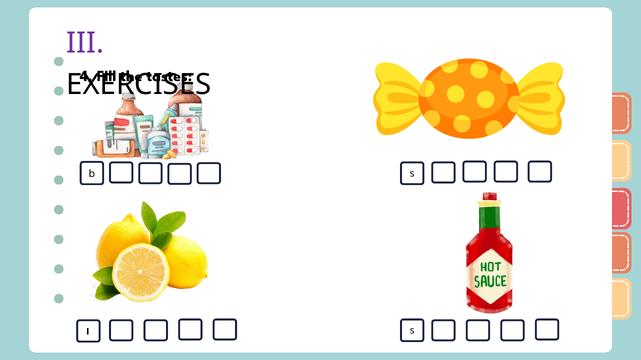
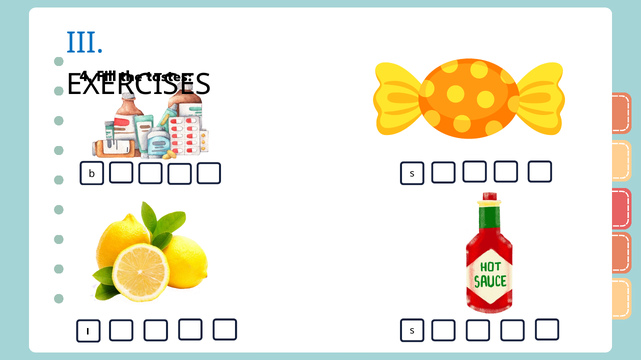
III colour: purple -> blue (85, 43)
